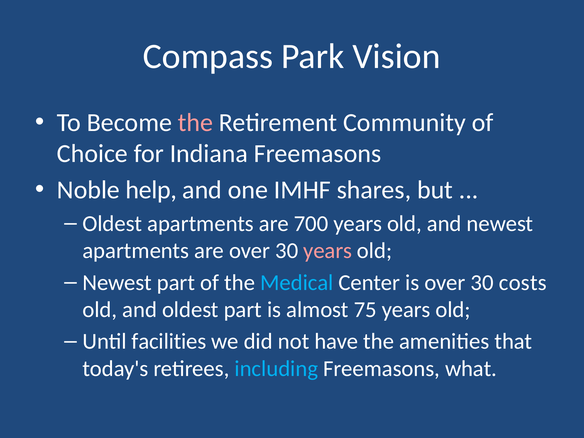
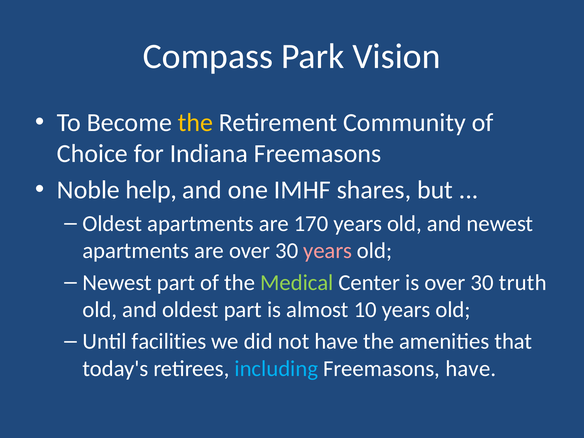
the colour: pink -> yellow (195, 123)
700: 700 -> 170 (311, 224)
Medical colour: light blue -> light green (297, 283)
costs: costs -> truth (523, 283)
75: 75 -> 10 (365, 310)
Freemasons what: what -> have (471, 369)
